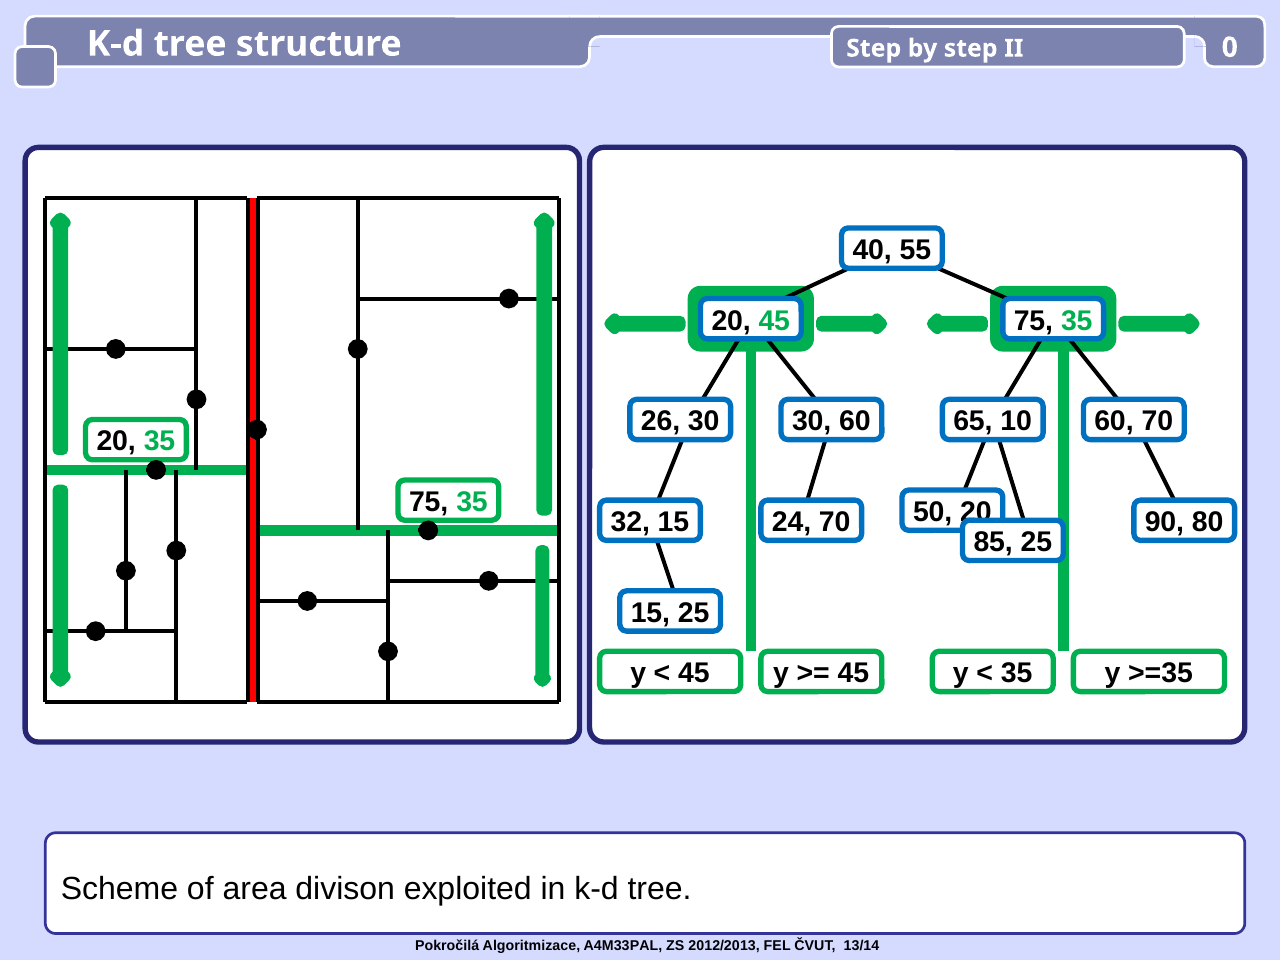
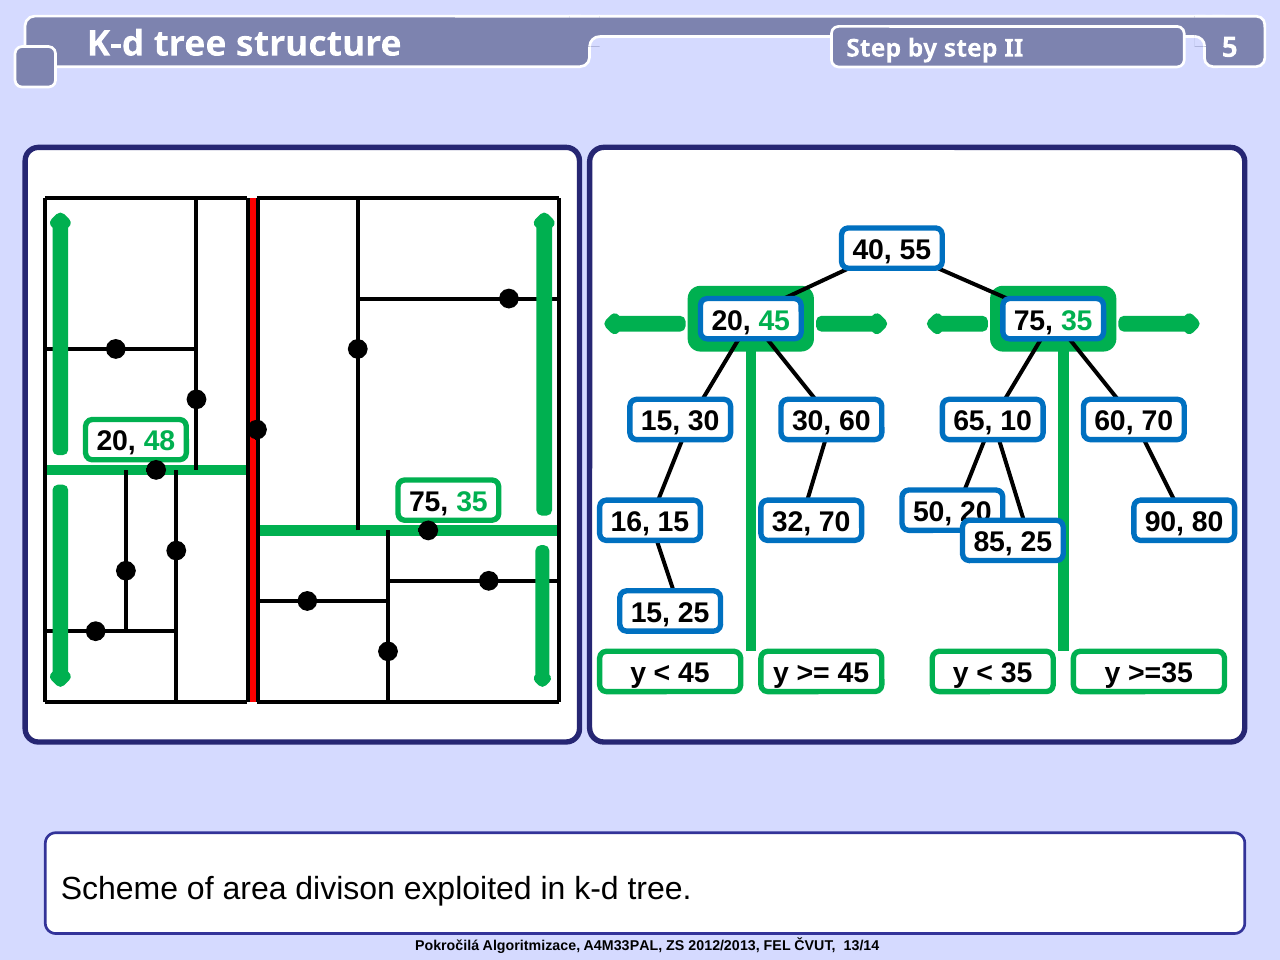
0: 0 -> 5 (1230, 48)
26: 26 -> 15 (661, 421)
20 35: 35 -> 48 (160, 442)
32: 32 -> 16 (630, 522)
24: 24 -> 32 (792, 522)
